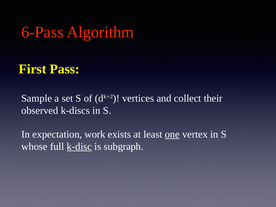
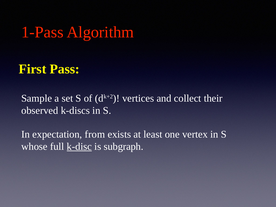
6-Pass: 6-Pass -> 1-Pass (42, 32)
work: work -> from (95, 134)
one underline: present -> none (172, 134)
